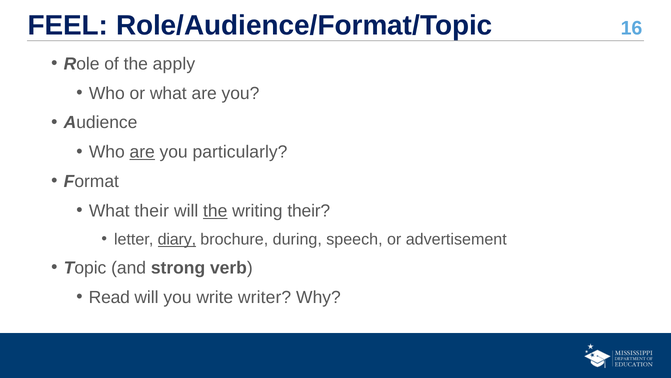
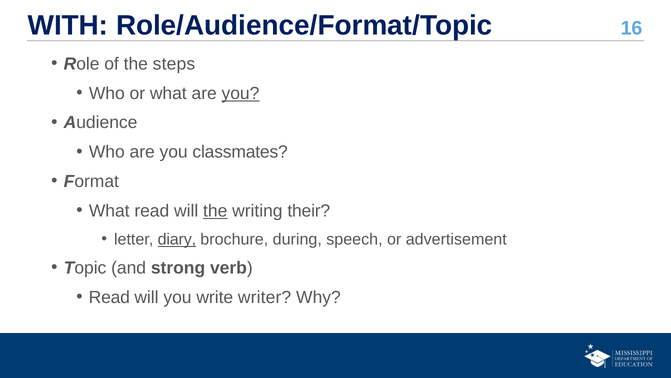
FEEL: FEEL -> WITH (68, 25)
apply: apply -> steps (174, 64)
you underline: none -> present (240, 93)
are underline: present -> none (142, 152)
particularly: particularly -> classmates (240, 152)
What their: their -> read (152, 211)
